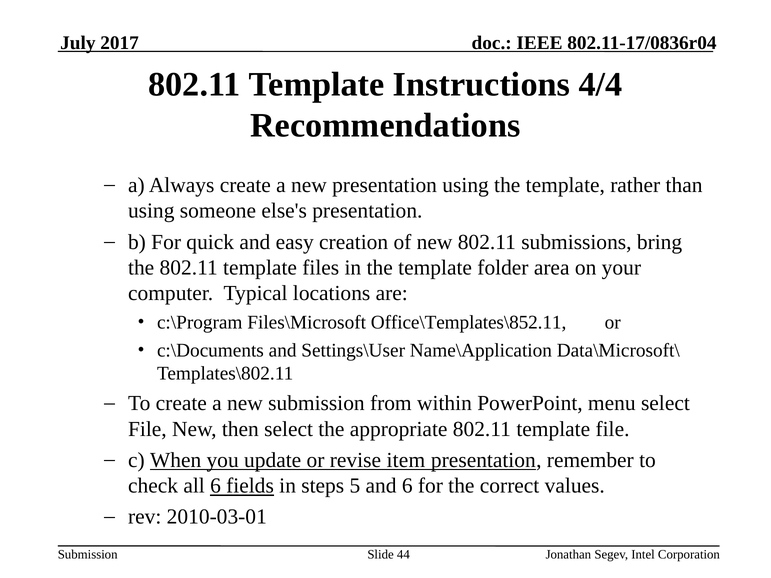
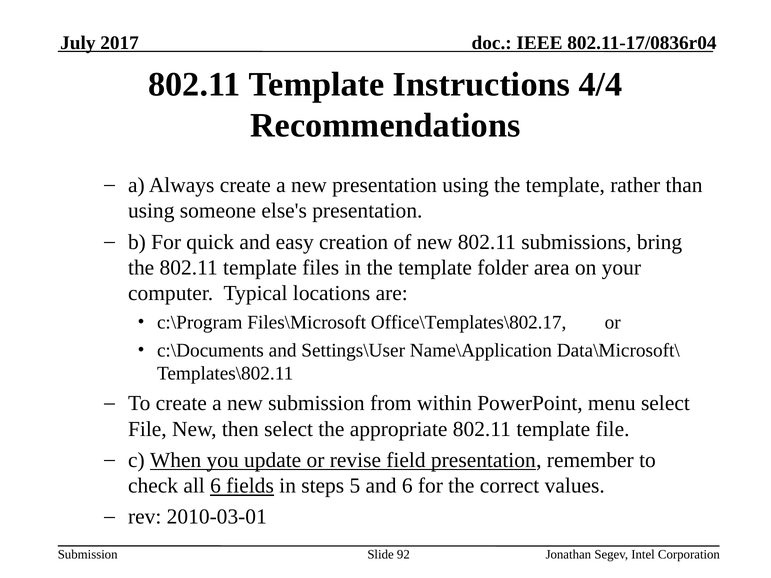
Office\Templates\852.11: Office\Templates\852.11 -> Office\Templates\802.17 (469, 323)
item: item -> field (406, 460)
44: 44 -> 92 (403, 555)
